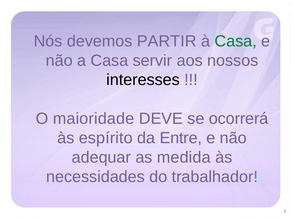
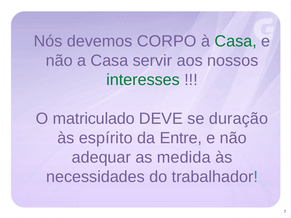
PARTIR: PARTIR -> CORPO (167, 41)
interesses colour: black -> green (143, 80)
maioridade: maioridade -> matriculado (94, 119)
ocorrerá: ocorrerá -> duração (238, 119)
